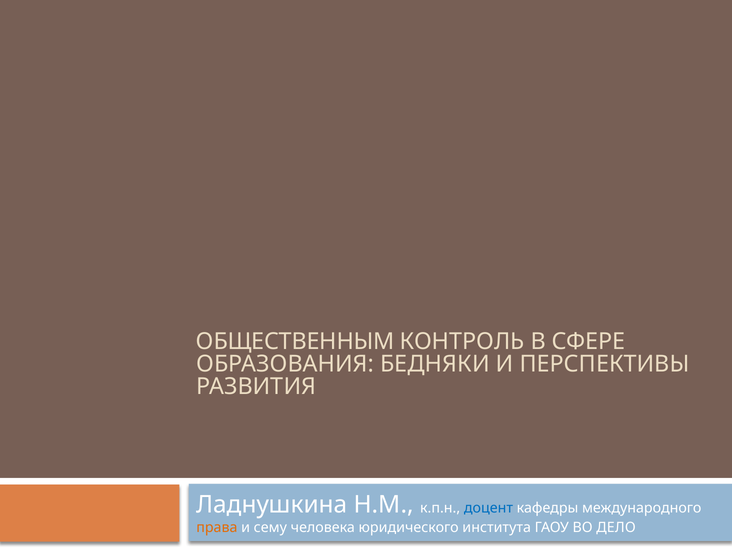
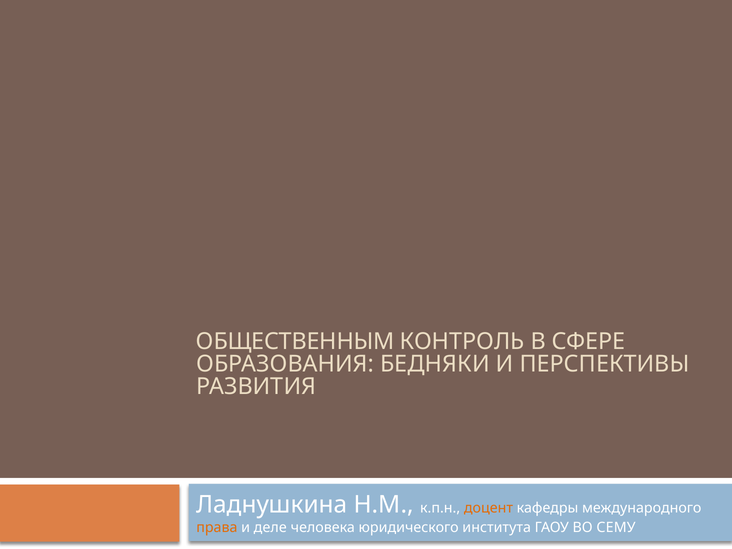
доцент colour: blue -> orange (488, 508)
сему: сему -> деле (270, 527)
ДЕЛО: ДЕЛО -> СЕМУ (616, 527)
